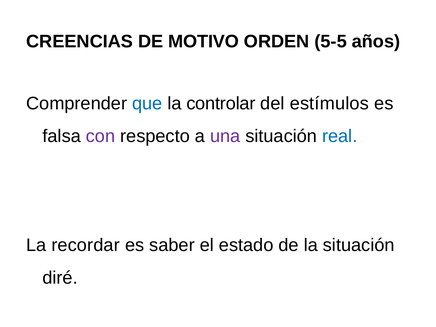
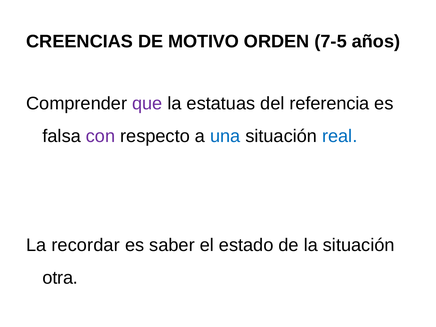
5-5: 5-5 -> 7-5 (331, 42)
que colour: blue -> purple (147, 103)
controlar: controlar -> estatuas (221, 103)
estímulos: estímulos -> referencia (329, 103)
una colour: purple -> blue (225, 136)
diré: diré -> otra (60, 278)
